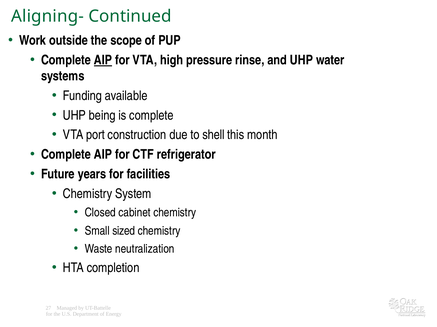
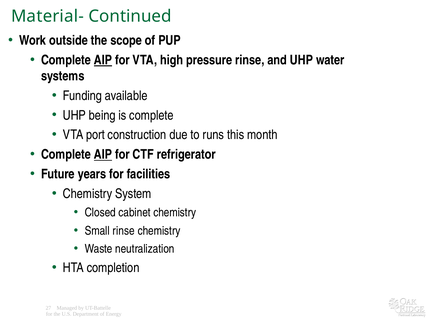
Aligning-: Aligning- -> Material- (47, 16)
shell: shell -> runs (213, 135)
AIP underline: none -> present (103, 155)
Small sized: sized -> rinse (124, 231)
